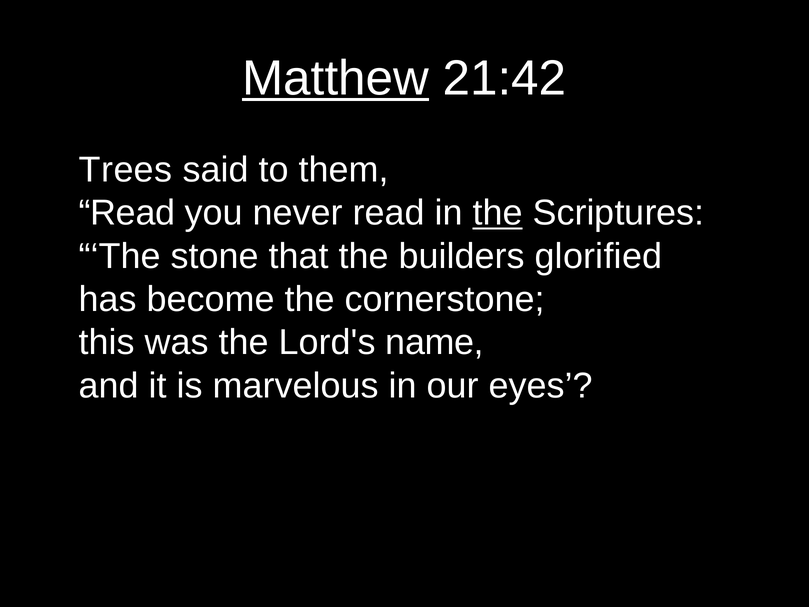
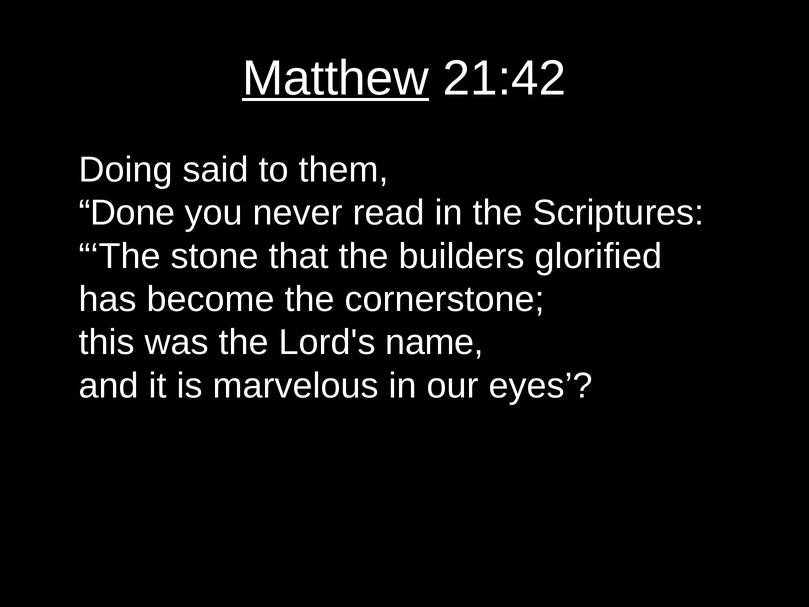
Trees: Trees -> Doing (126, 170)
Read: Read -> Done (127, 213)
the underline: present -> none (498, 213)
